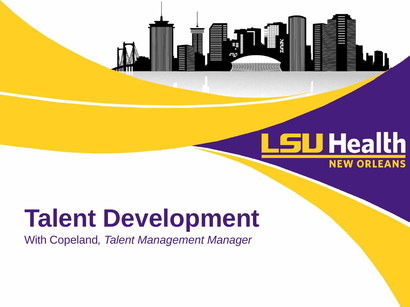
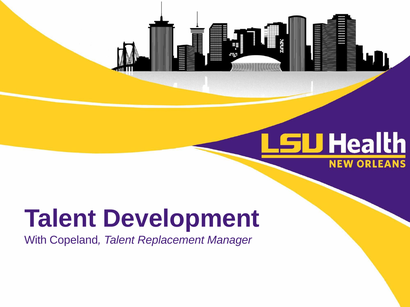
Management: Management -> Replacement (171, 240)
